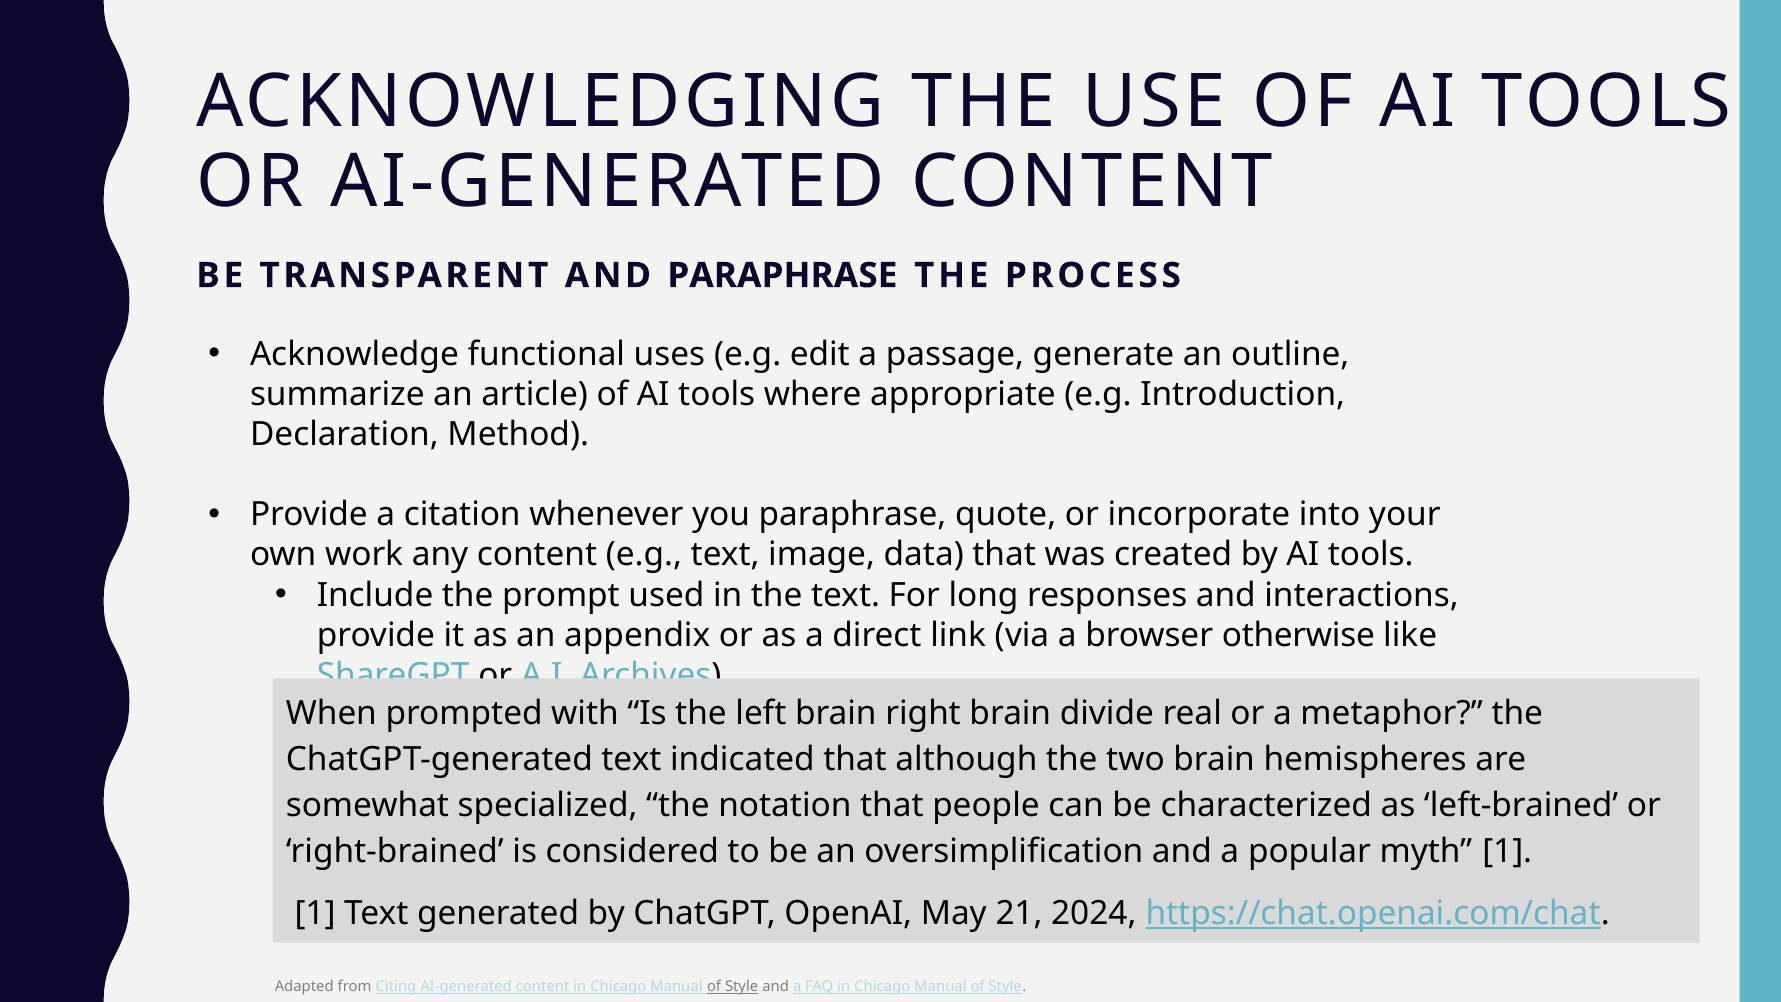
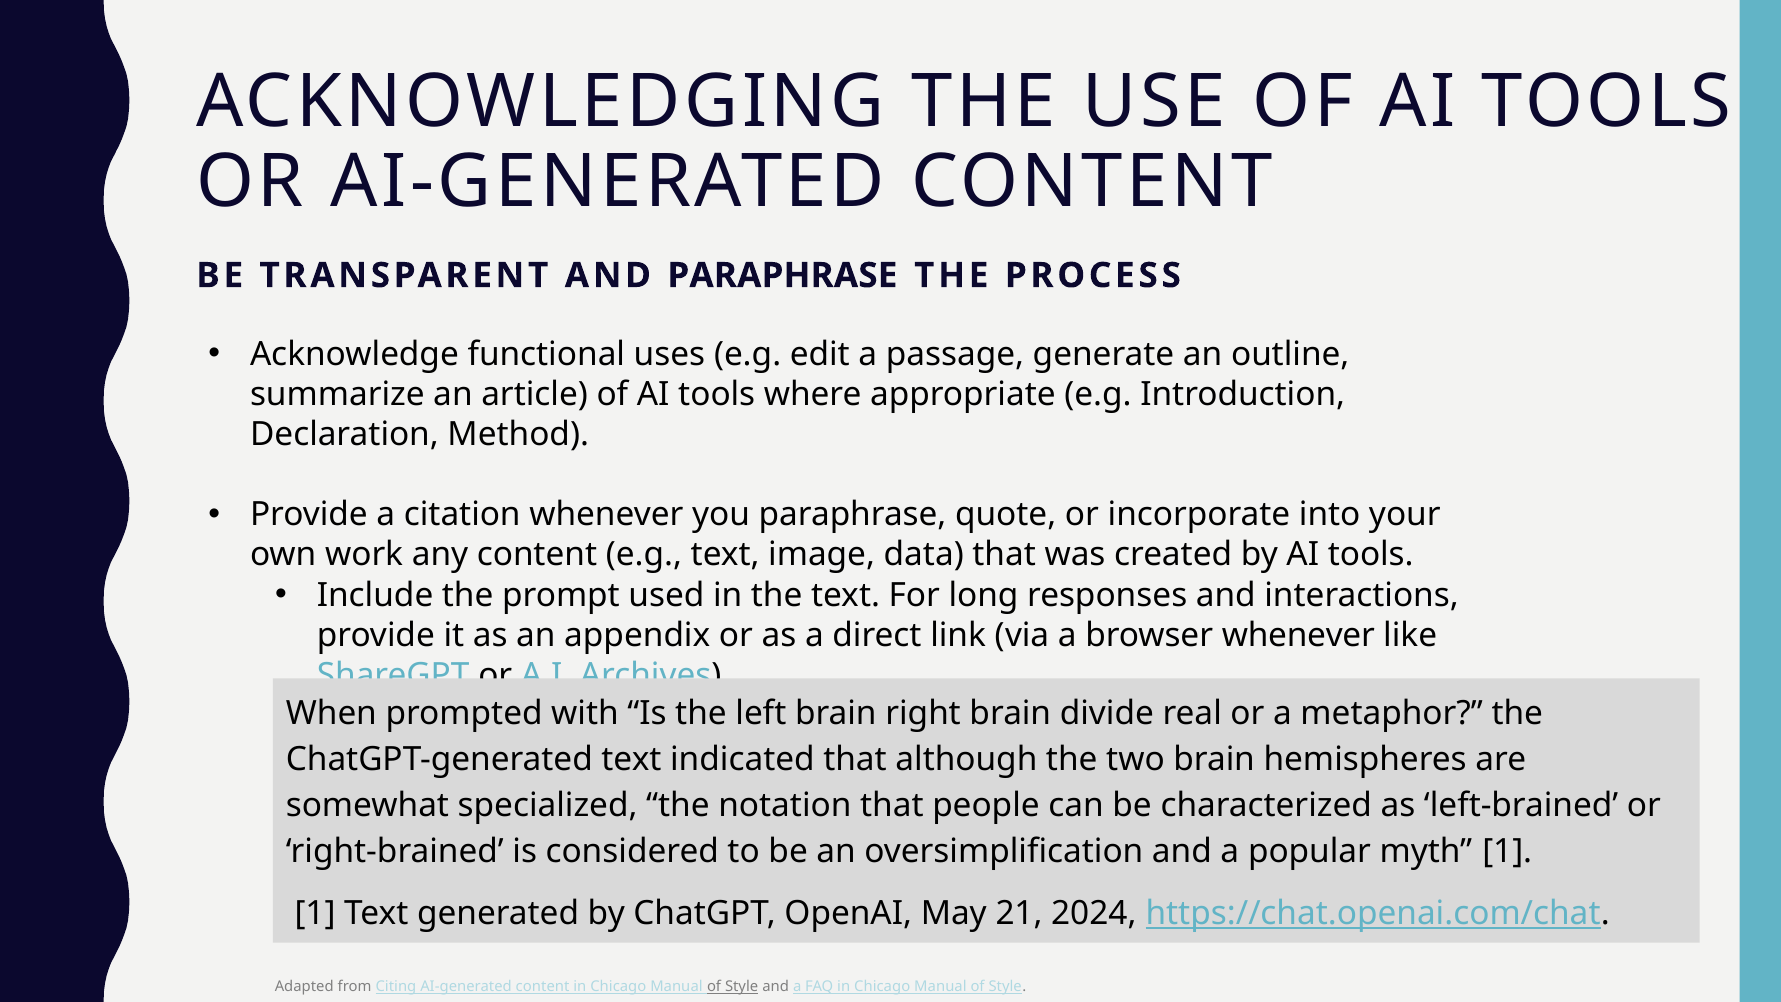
browser otherwise: otherwise -> whenever (1298, 635)
